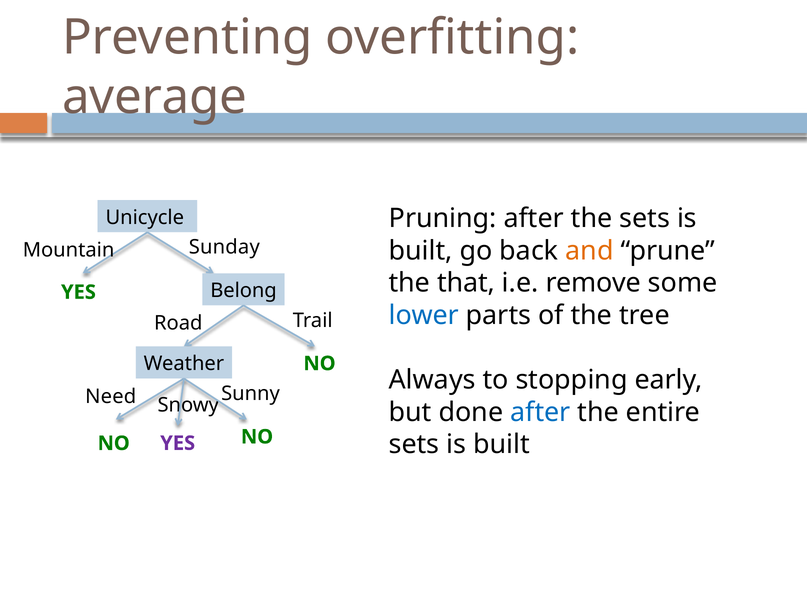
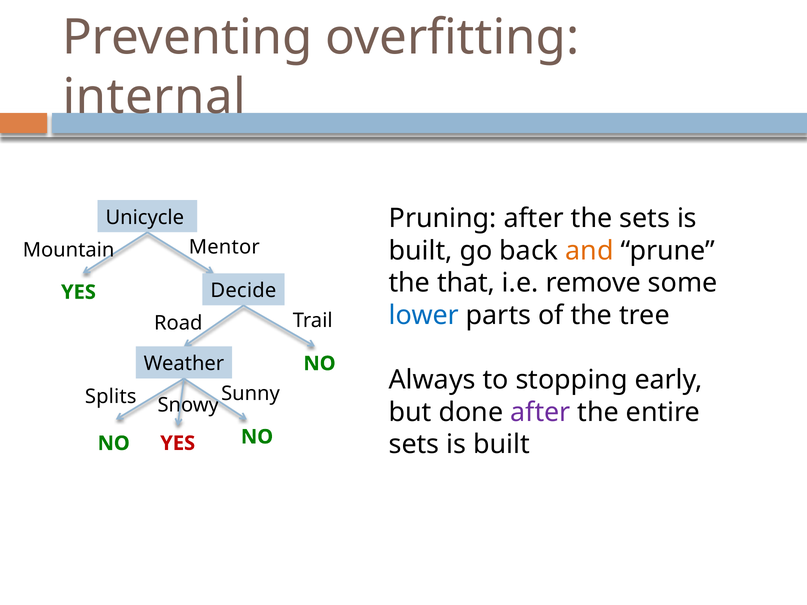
average: average -> internal (154, 97)
Sunday: Sunday -> Mentor (224, 247)
Belong: Belong -> Decide (243, 291)
Need: Need -> Splits (111, 397)
after colour: blue -> purple (540, 412)
YES colour: purple -> red (178, 443)
